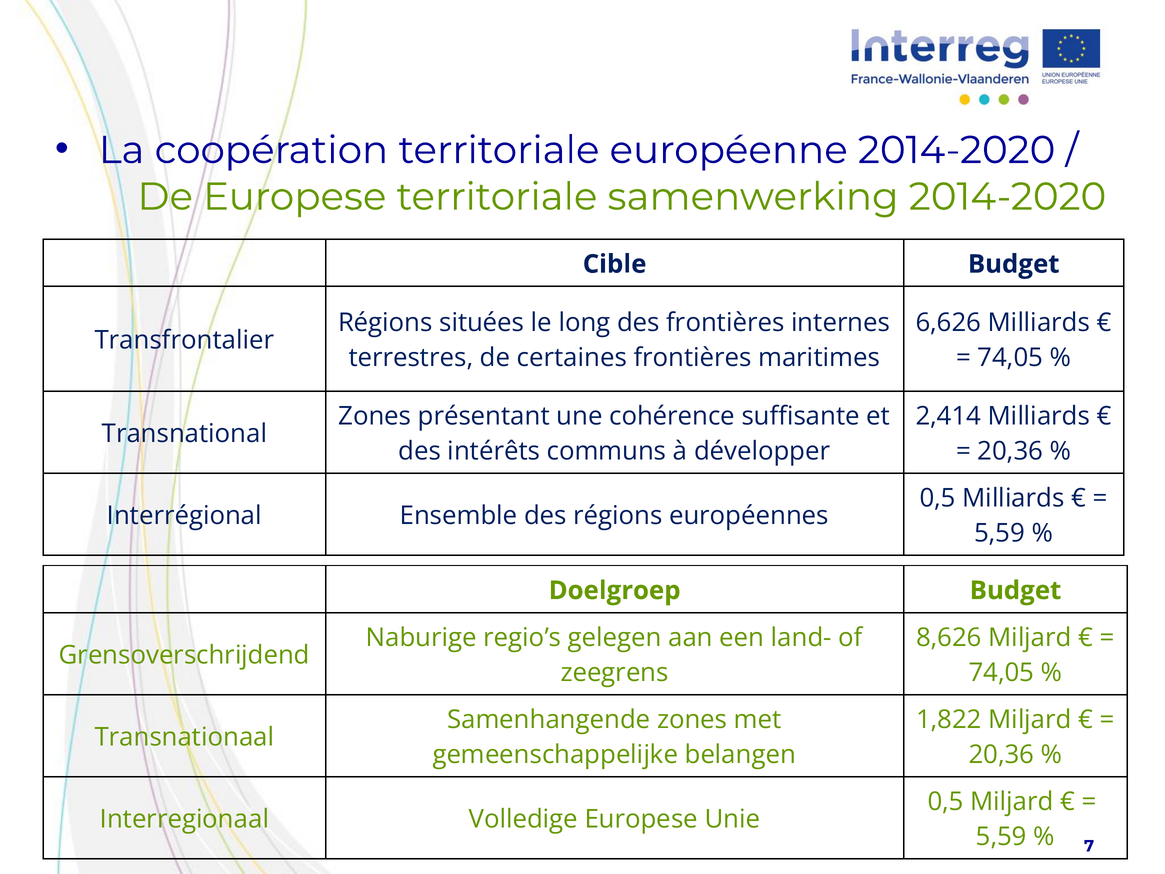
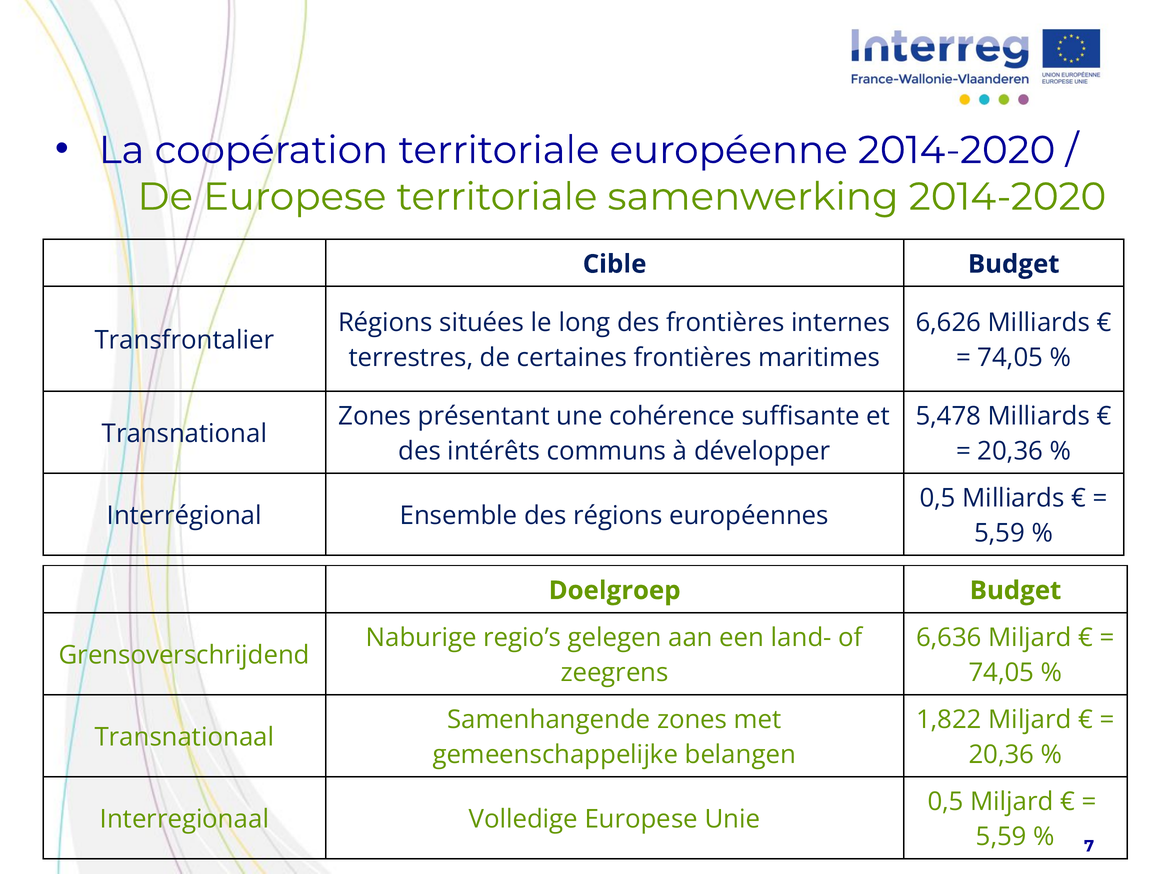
2,414: 2,414 -> 5,478 (948, 416)
8,626: 8,626 -> 6,636 (949, 637)
